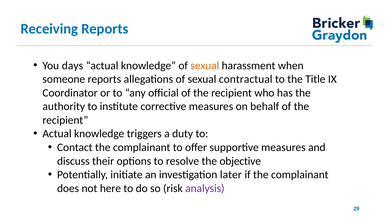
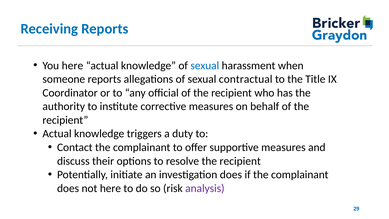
You days: days -> here (72, 66)
sexual colour: orange -> blue (205, 66)
resolve the objective: objective -> recipient (240, 161)
investigation later: later -> does (231, 174)
